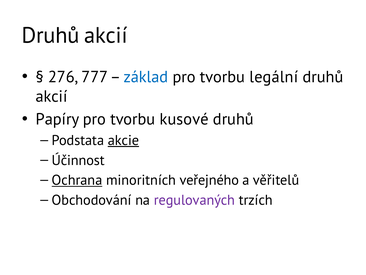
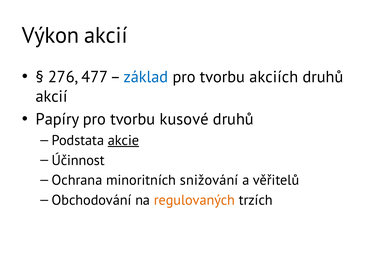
Druhů: Druhů -> Výkon (51, 35)
777: 777 -> 477 (95, 77)
legální: legální -> akciích (274, 77)
Ochrana underline: present -> none (77, 180)
veřejného: veřejného -> snižování (209, 180)
regulovaných colour: purple -> orange (194, 200)
